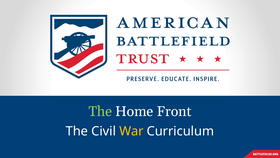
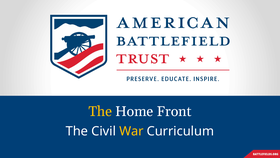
The colour: light green -> yellow (100, 111)
